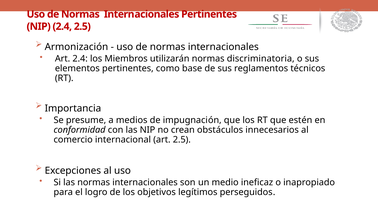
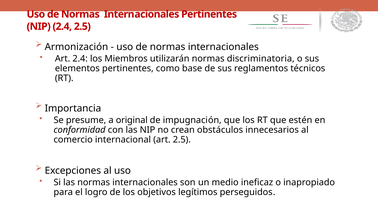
medios: medios -> original (132, 120)
